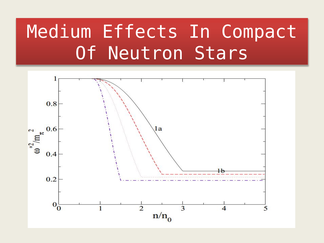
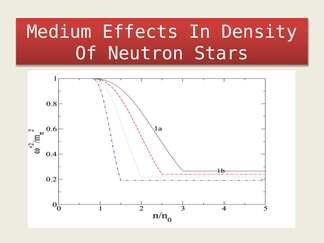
Compact: Compact -> Density (259, 32)
